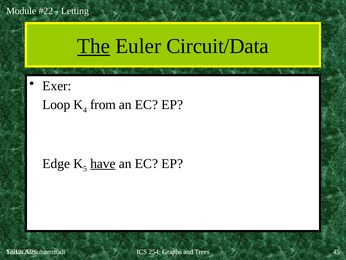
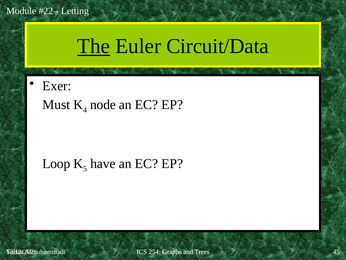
Loop: Loop -> Must (56, 105)
from: from -> node (103, 105)
Edge: Edge -> Loop (56, 163)
have underline: present -> none (103, 163)
